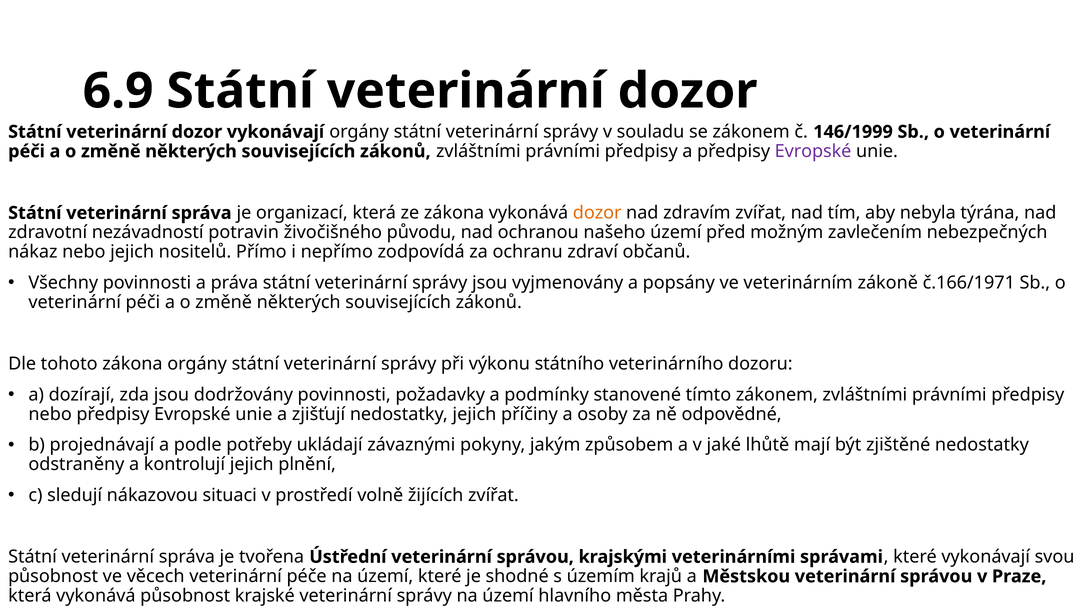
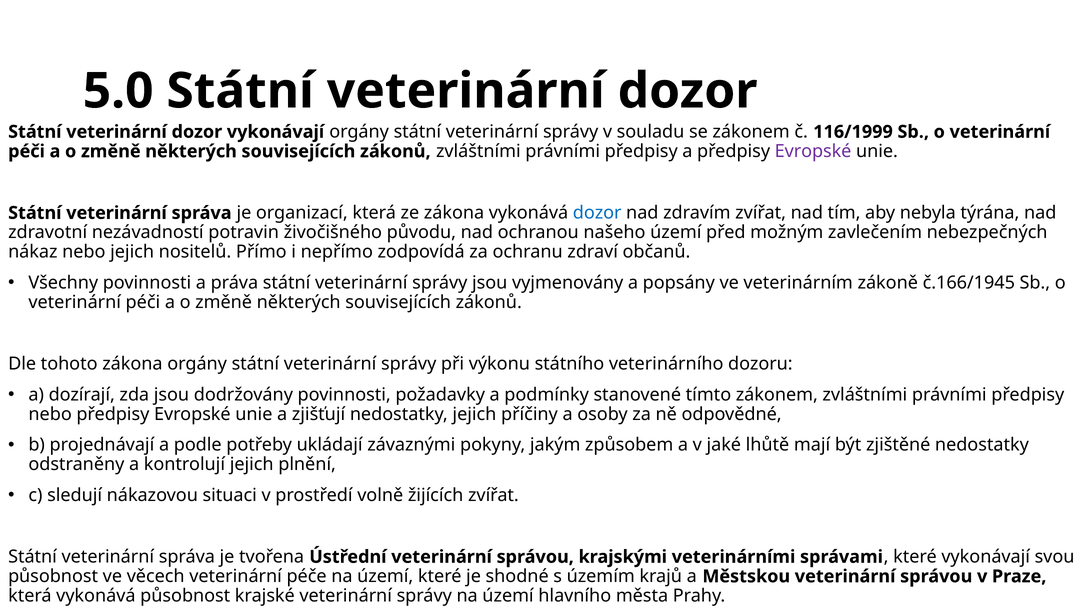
6.9: 6.9 -> 5.0 (118, 91)
146/1999: 146/1999 -> 116/1999 (853, 132)
dozor colour: orange -> blue (597, 213)
č.166/1971: č.166/1971 -> č.166/1945 (969, 283)
